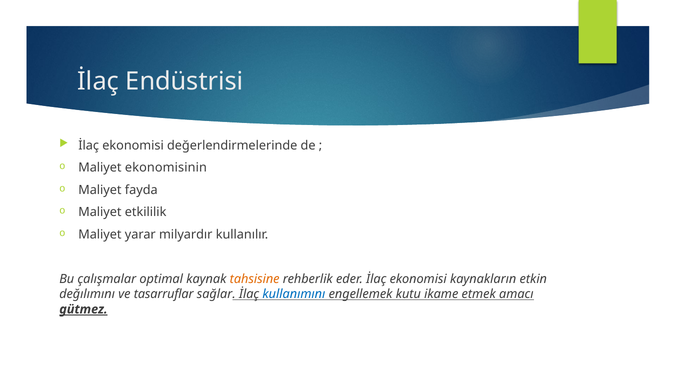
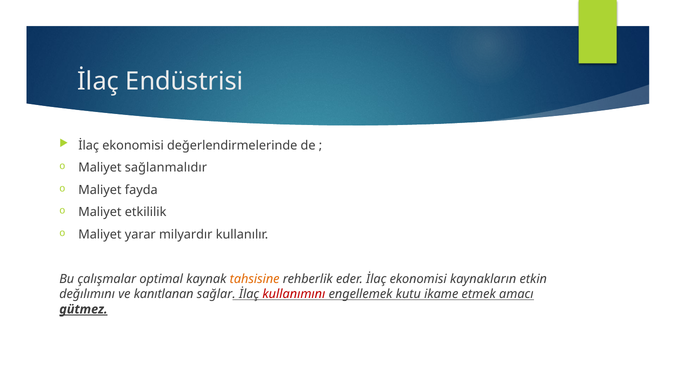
ekonomisinin: ekonomisinin -> sağlanmalıdır (166, 168)
tasarruflar: tasarruflar -> kanıtlanan (164, 294)
kullanımını colour: blue -> red (294, 294)
